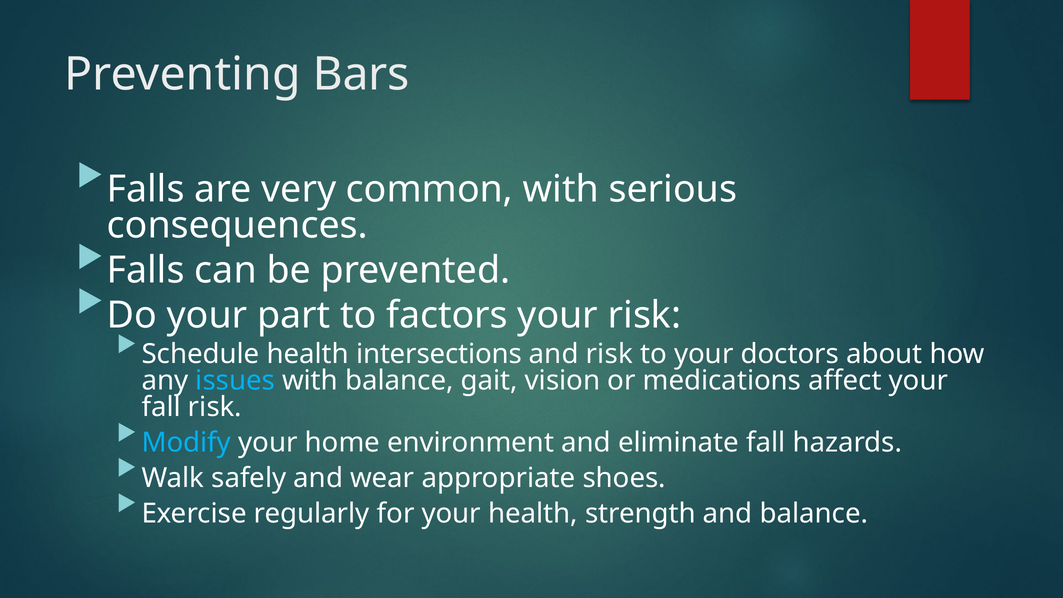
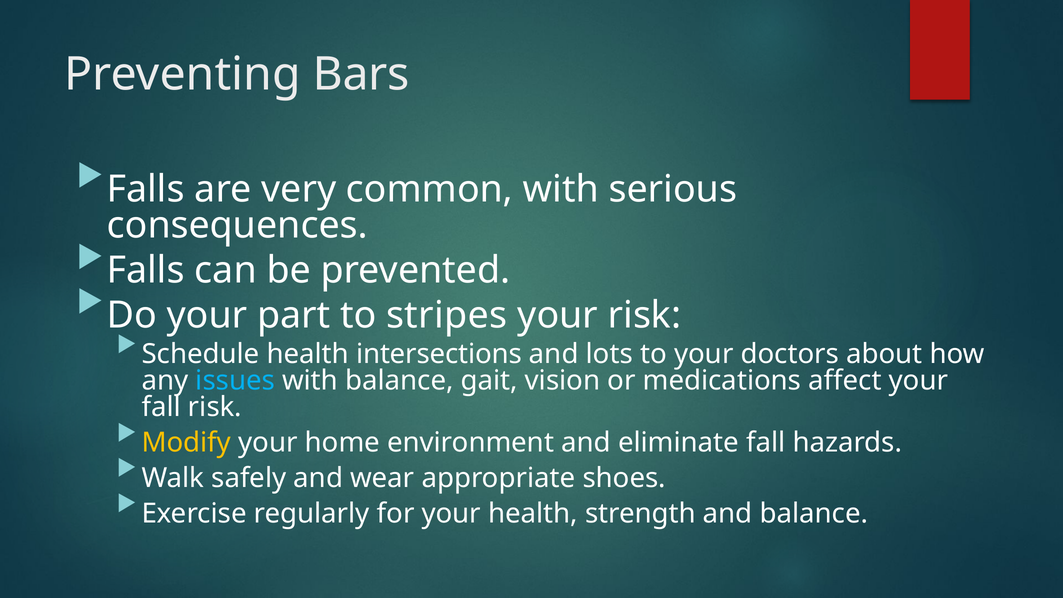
factors: factors -> stripes (447, 315)
and risk: risk -> lots (609, 354)
Modify colour: light blue -> yellow (186, 443)
